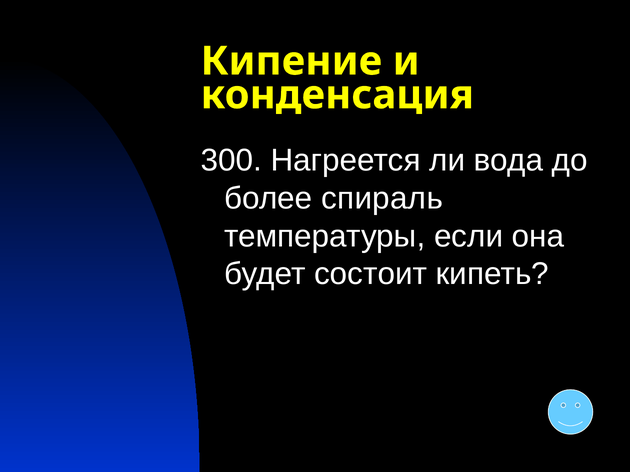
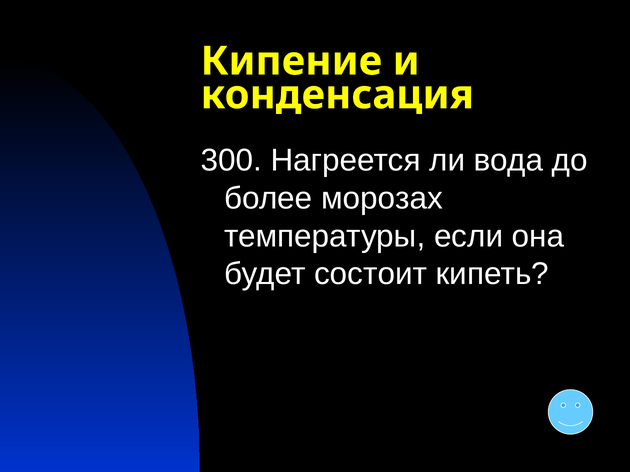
спираль: спираль -> морозах (382, 199)
